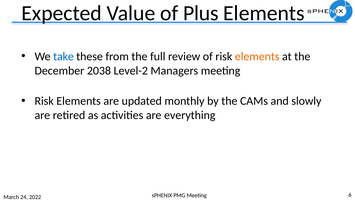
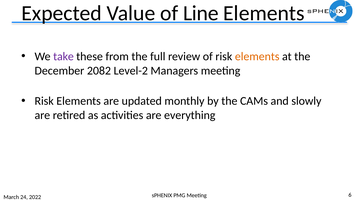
Plus: Plus -> Line (201, 13)
take colour: blue -> purple (64, 56)
2038: 2038 -> 2082 (99, 71)
